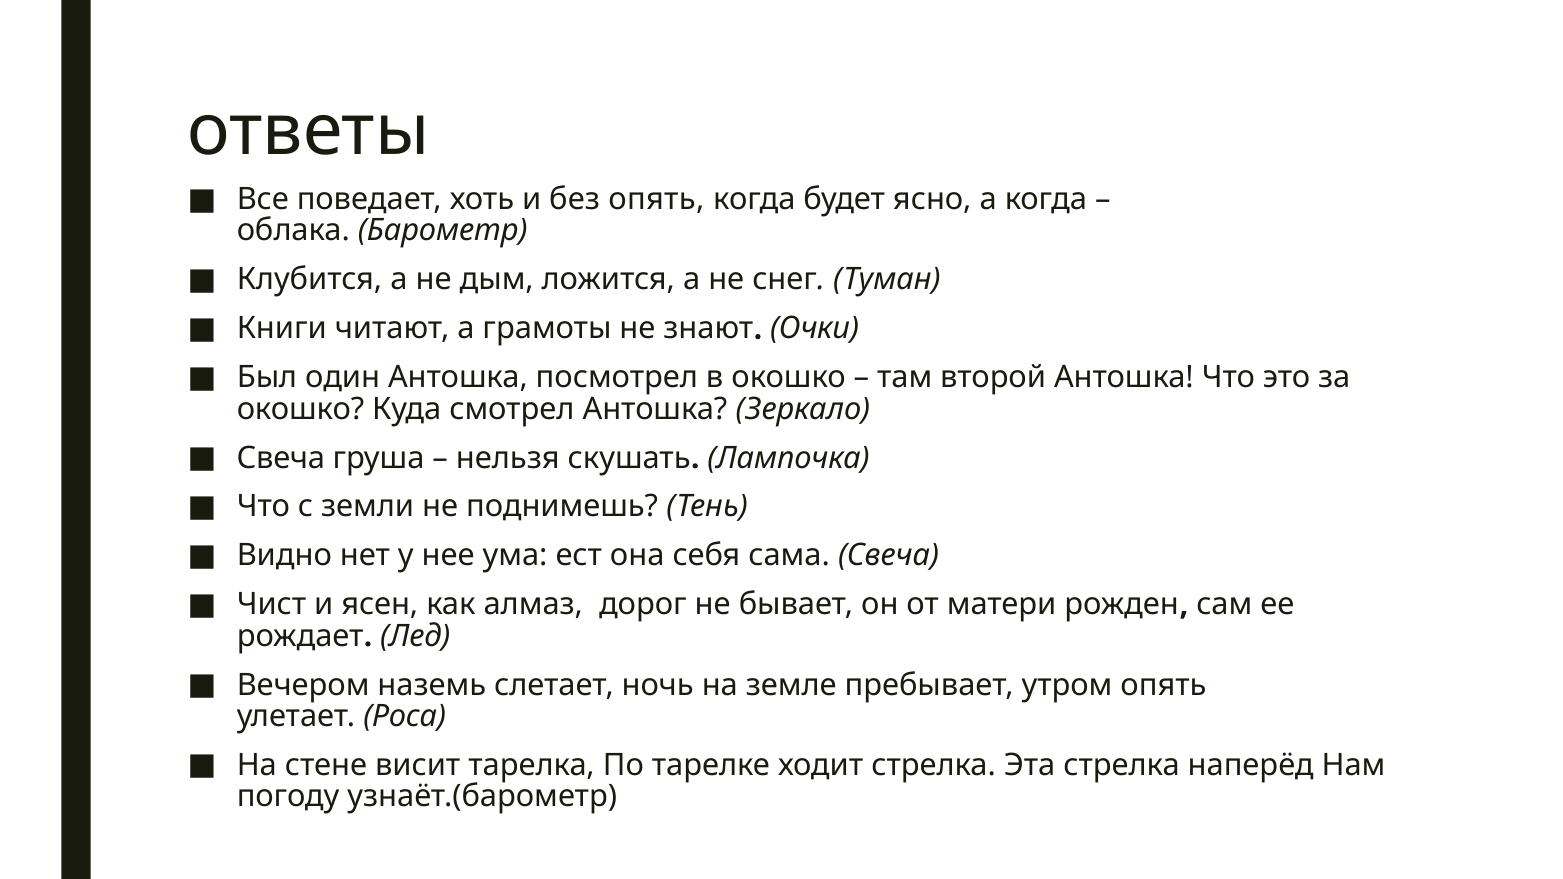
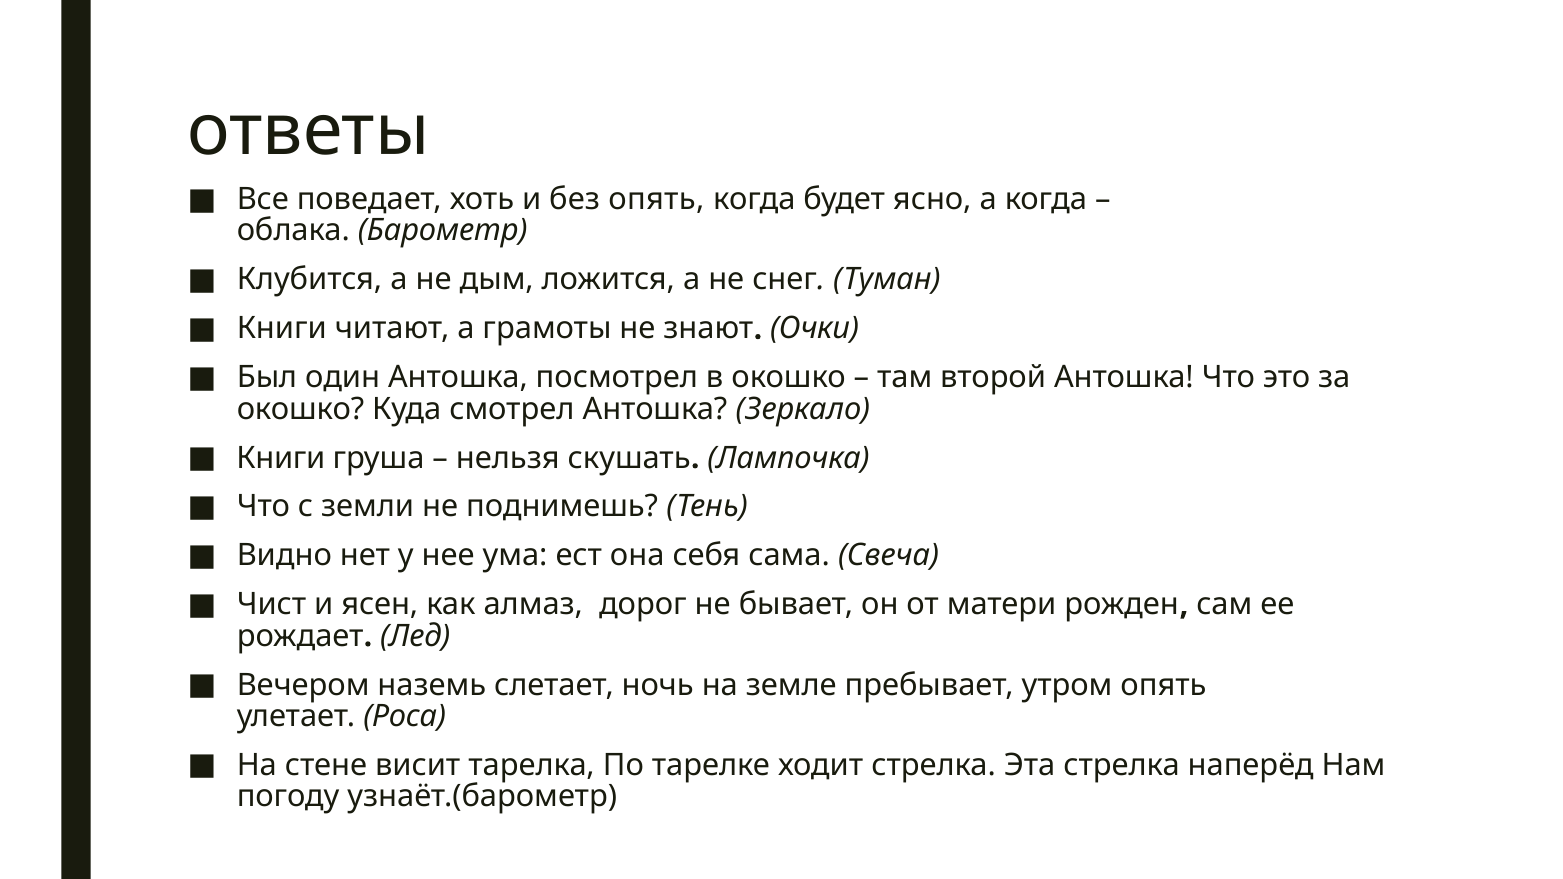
Свеча: Свеча -> Книги (281, 458)
